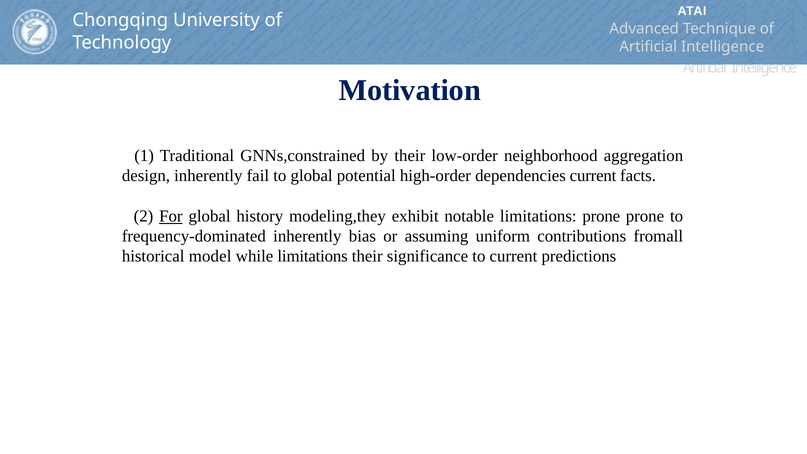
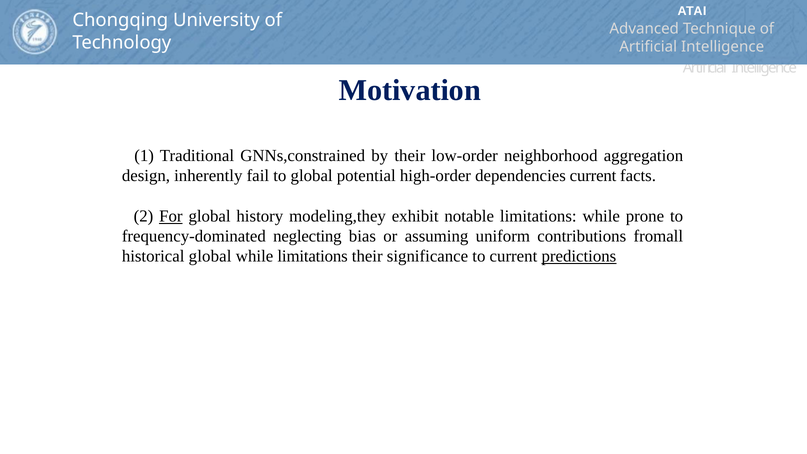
limitations prone: prone -> while (601, 216)
frequency-dominated inherently: inherently -> neglecting (307, 236)
historical model: model -> global (210, 256)
predictions underline: none -> present (579, 256)
